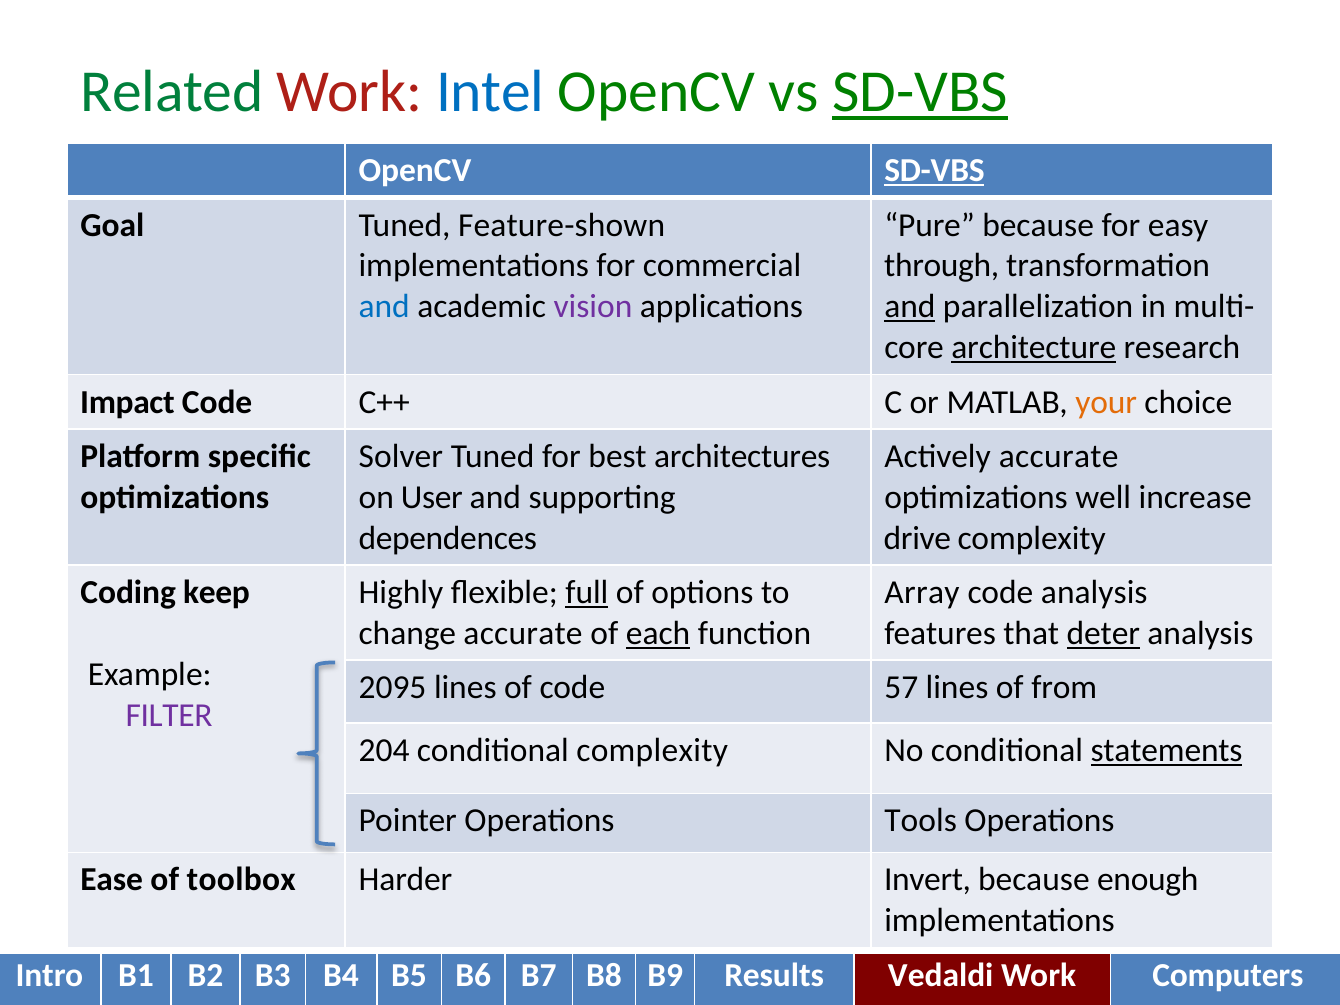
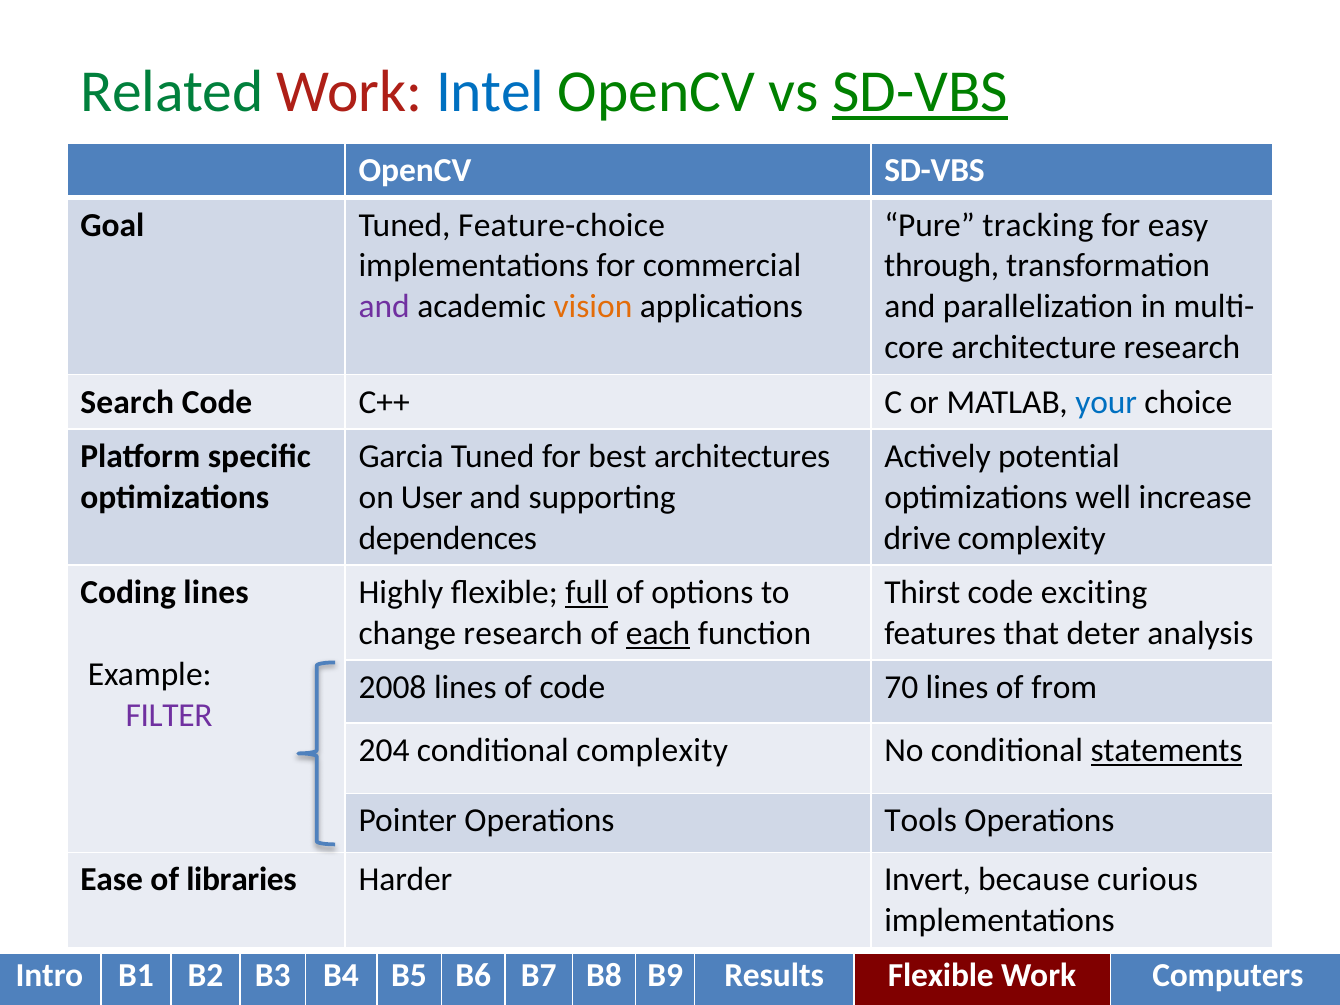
SD-VBS underline: present -> none (934, 171)
Feature-shown: Feature-shown -> Feature-choice (562, 225)
Pure because: because -> tracking (1038, 225)
and colour: blue -> purple (384, 307)
vision colour: purple -> orange (593, 307)
and underline: present -> none (910, 307)
architecture underline: present -> none (1034, 348)
Impact: Impact -> Search (127, 402)
your colour: orange -> blue (1106, 402)
Solver: Solver -> Garcia (401, 456)
Actively accurate: accurate -> potential (1059, 456)
Coding keep: keep -> lines (216, 592)
Array: Array -> Thirst (922, 592)
code analysis: analysis -> exciting (1094, 592)
change accurate: accurate -> research (523, 633)
deter underline: present -> none (1103, 633)
2095: 2095 -> 2008 (393, 688)
57: 57 -> 70 (901, 688)
toolbox: toolbox -> libraries (242, 880)
enough: enough -> curious (1148, 880)
Results Vedaldi: Vedaldi -> Flexible (941, 976)
